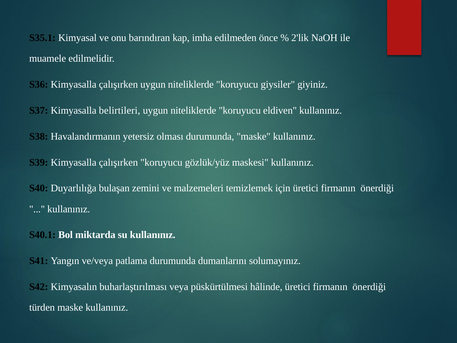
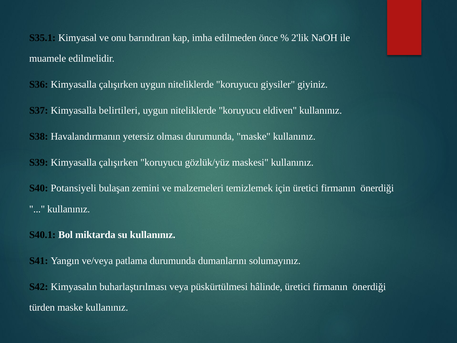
Duyarlılığa: Duyarlılığa -> Potansiyeli (74, 188)
